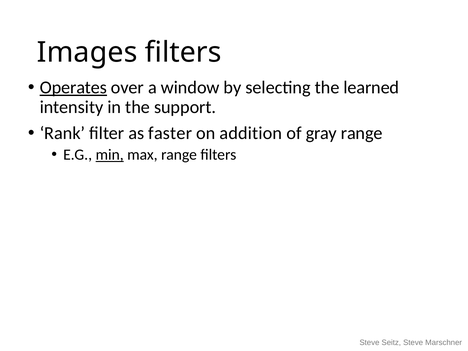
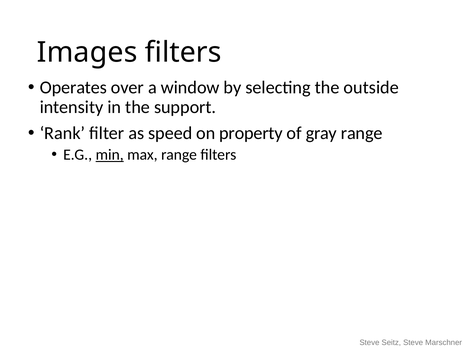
Operates underline: present -> none (73, 87)
learned: learned -> outside (371, 87)
faster: faster -> speed (170, 133)
addition: addition -> property (251, 133)
